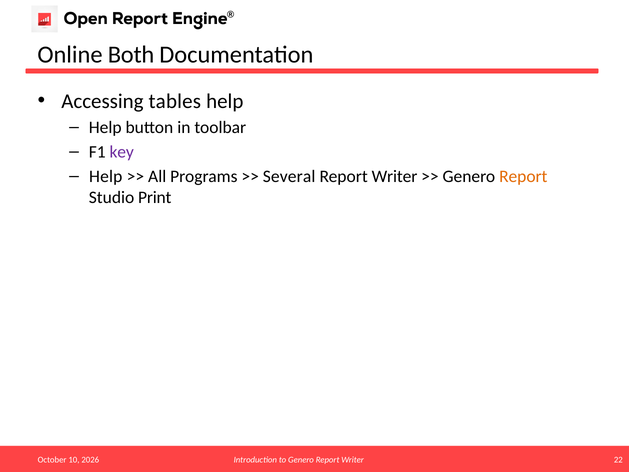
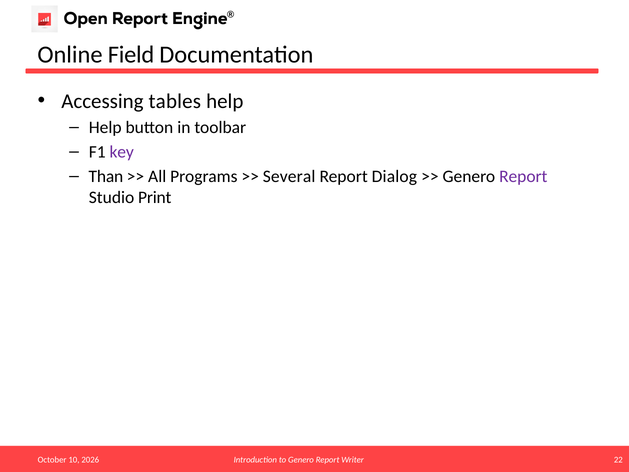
Both: Both -> Field (131, 54)
Help: Help -> Than (106, 176)
Writer: Writer -> Dialog (394, 176)
Report colour: orange -> purple (523, 176)
